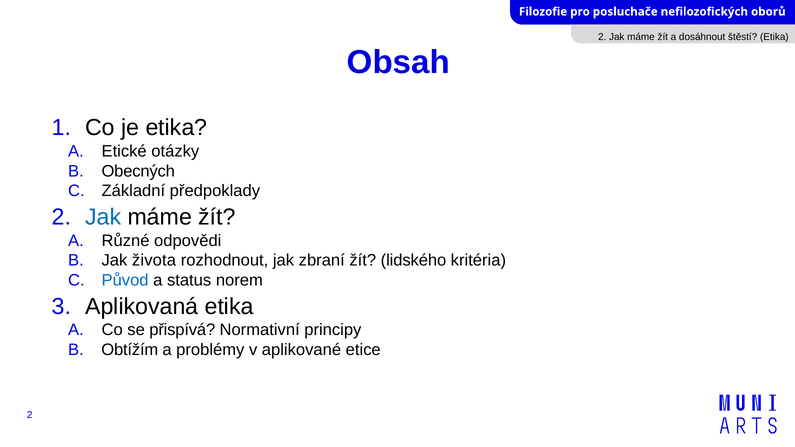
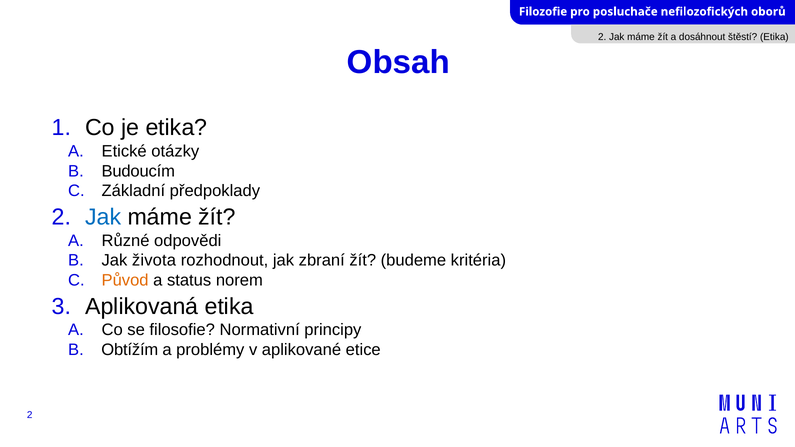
Obecných: Obecných -> Budoucím (138, 171)
lidského: lidského -> budeme (413, 261)
Původ colour: blue -> orange (125, 280)
přispívá: přispívá -> filosofie (182, 330)
